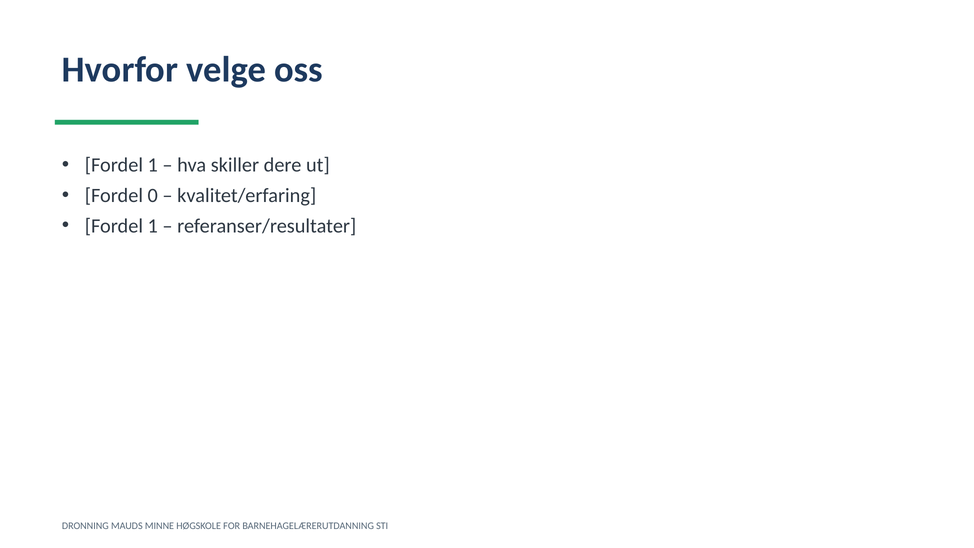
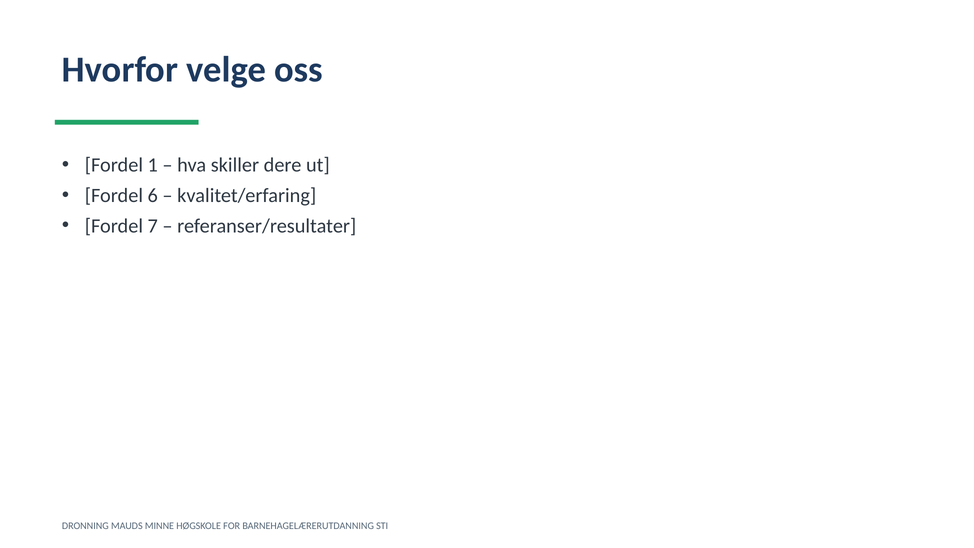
0: 0 -> 6 (153, 195)
1: 1 -> 7 (153, 226)
